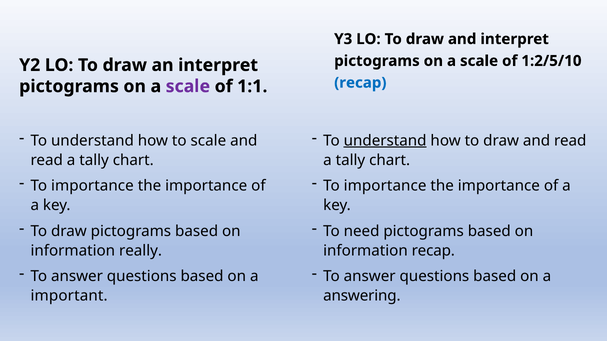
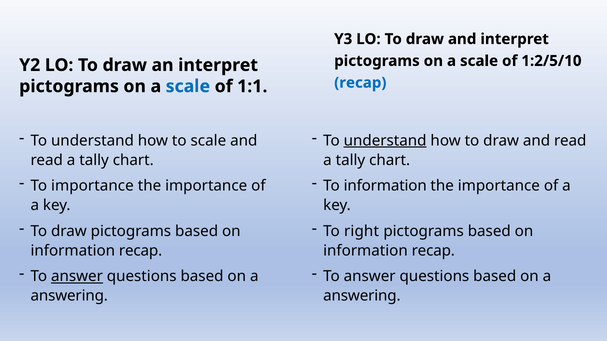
scale colour: purple -> blue (188, 86)
importance: importance -> information (385, 186)
need: need -> right (362, 231)
really: really -> recap (141, 251)
answer underline: none -> present (77, 277)
important: important -> answering (69, 296)
